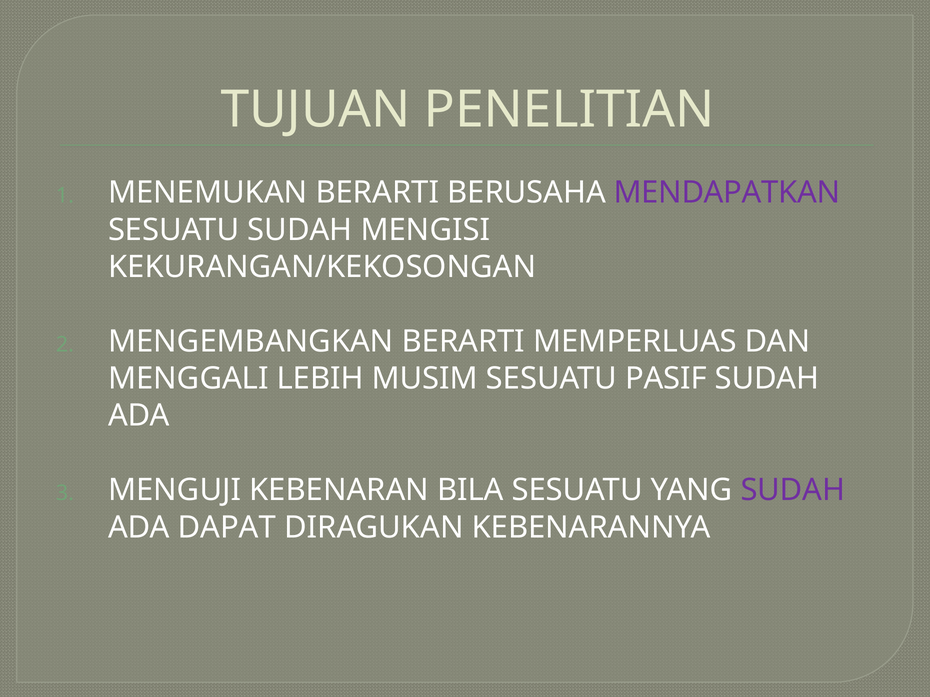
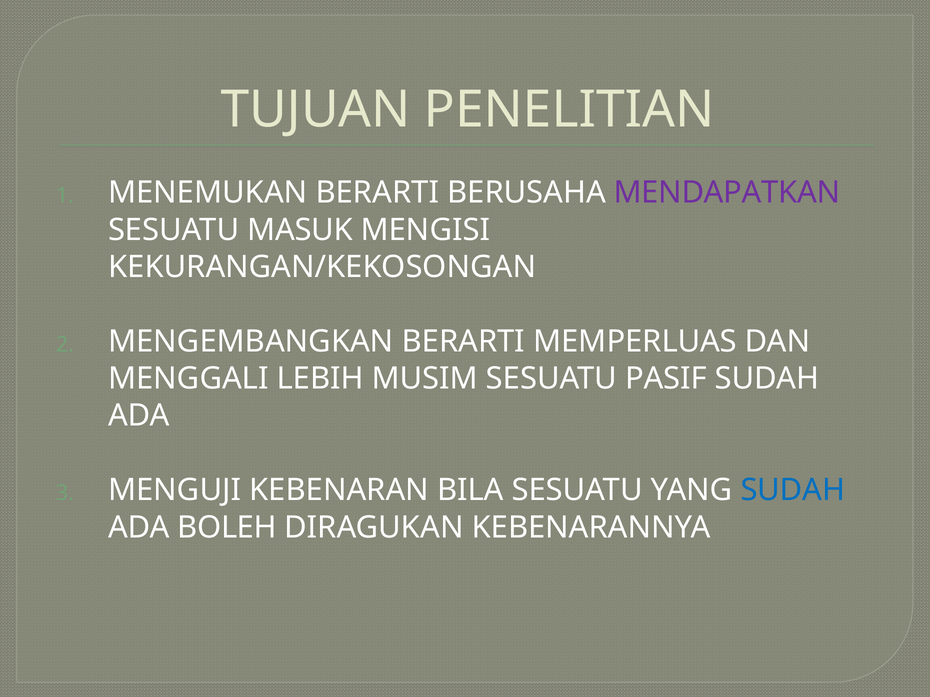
SESUATU SUDAH: SUDAH -> MASUK (300, 230)
SUDAH colour: purple -> blue (793, 490)
DAPAT: DAPAT -> BOLEH (227, 528)
